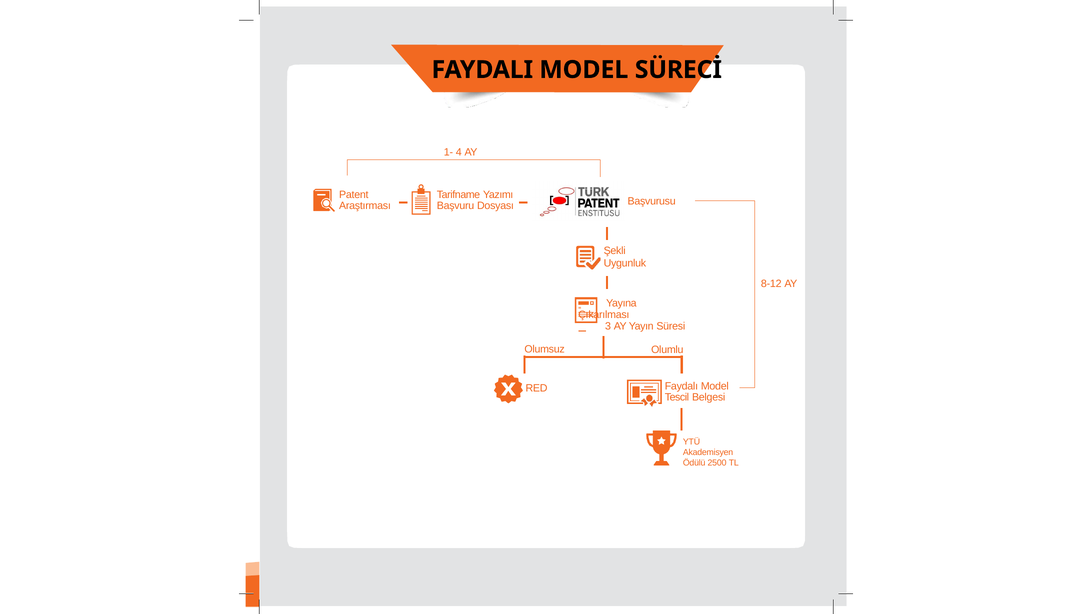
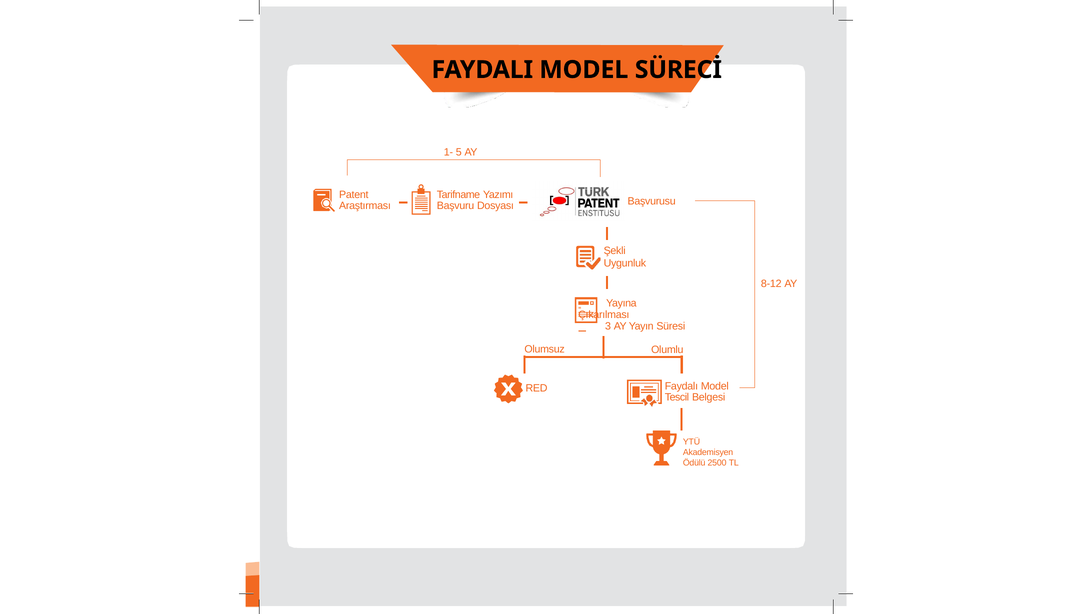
4: 4 -> 5 (459, 152)
